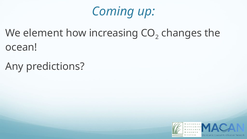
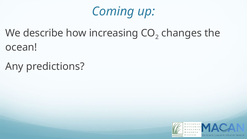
element: element -> describe (43, 33)
